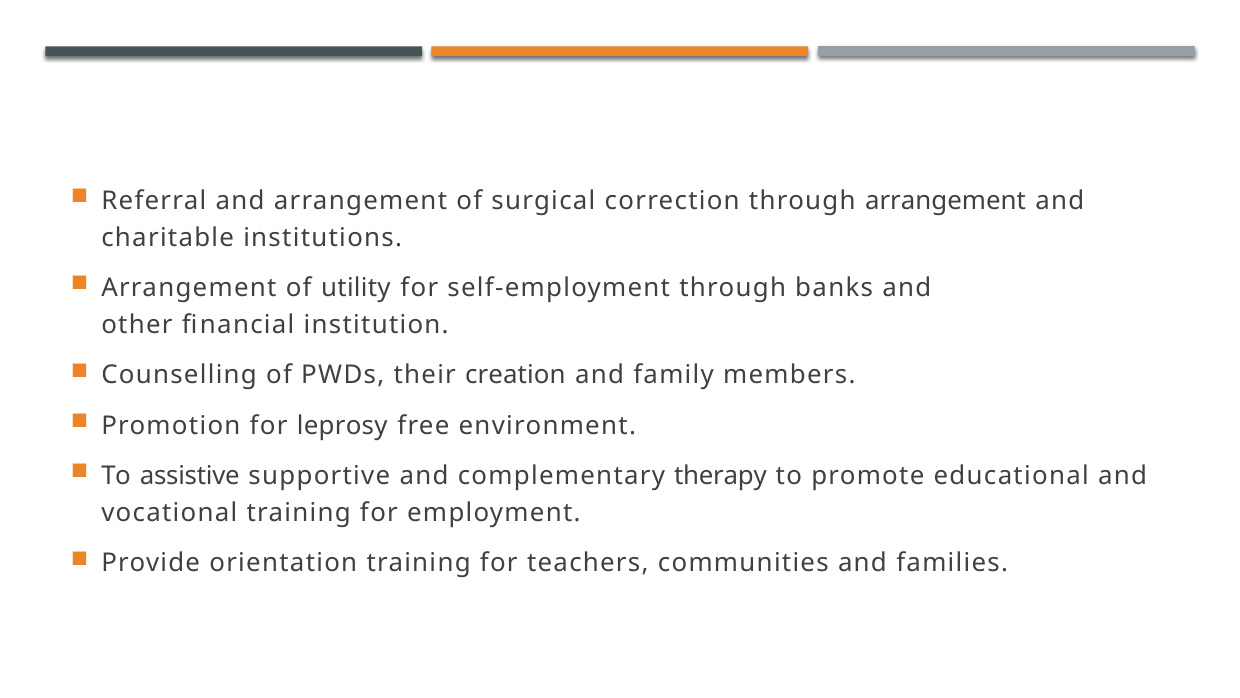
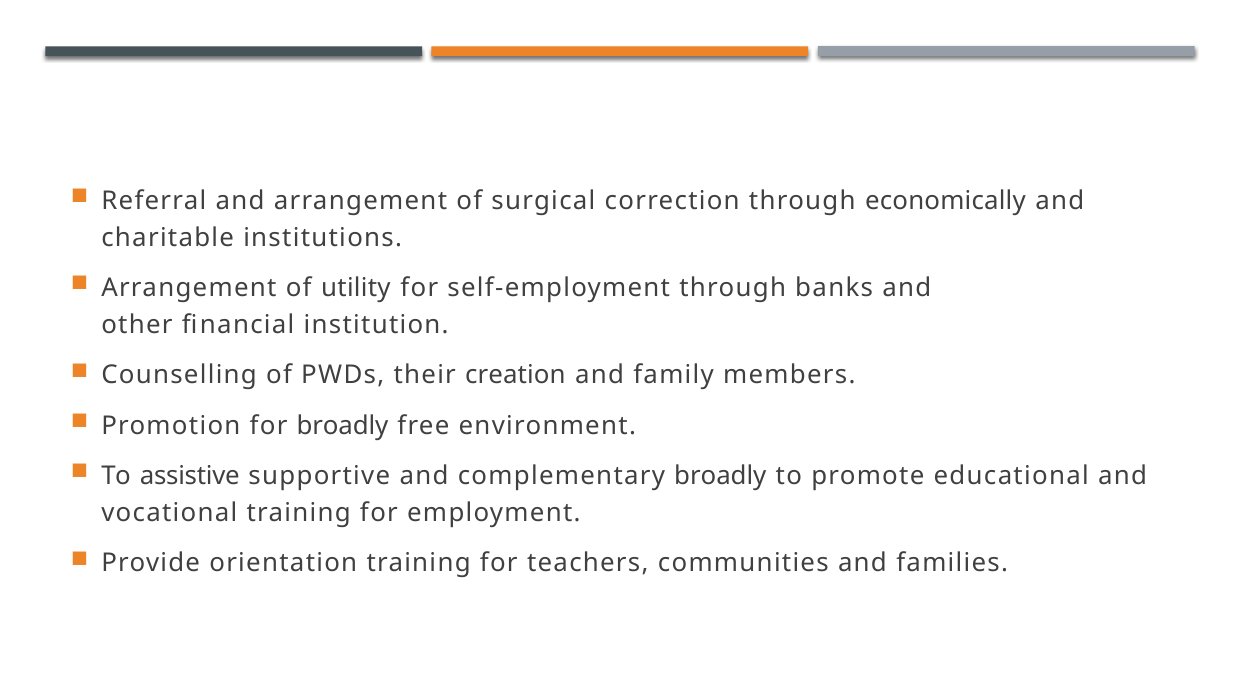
through arrangement: arrangement -> economically (945, 201)
for leprosy: leprosy -> broadly (342, 425)
complementary therapy: therapy -> broadly (720, 475)
